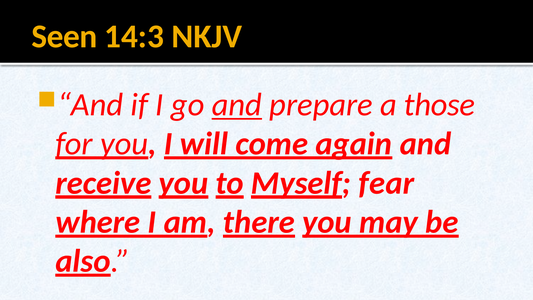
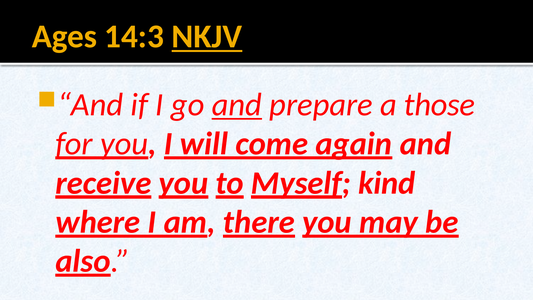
Seen: Seen -> Ages (64, 36)
NKJV underline: none -> present (207, 36)
fear: fear -> kind (387, 183)
